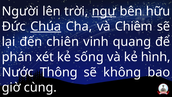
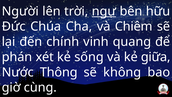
Chúa underline: present -> none (46, 26)
chiên: chiên -> chính (63, 42)
hình: hình -> giữa (156, 57)
